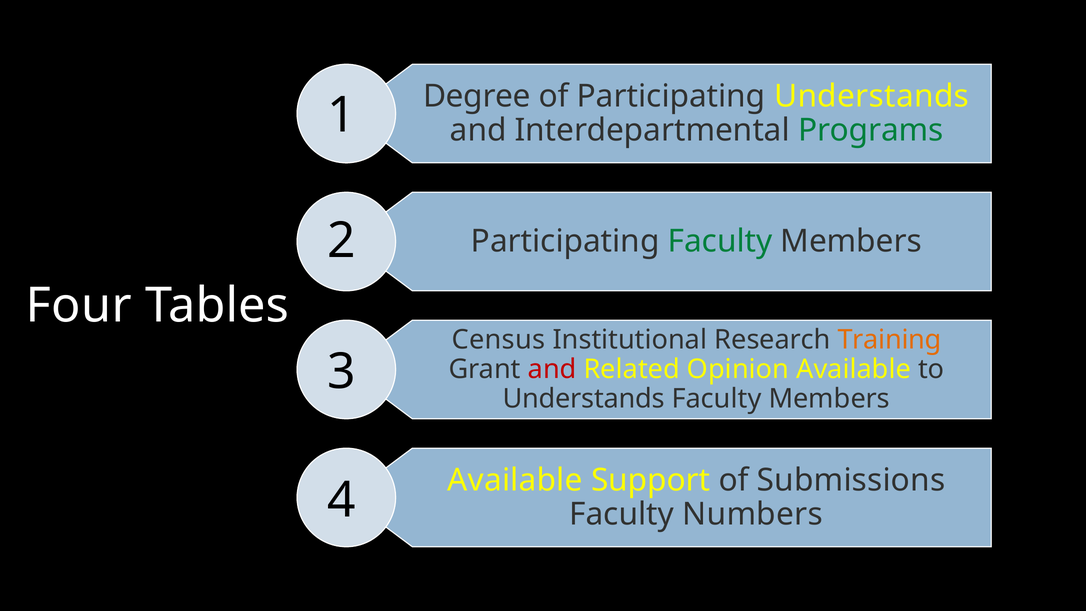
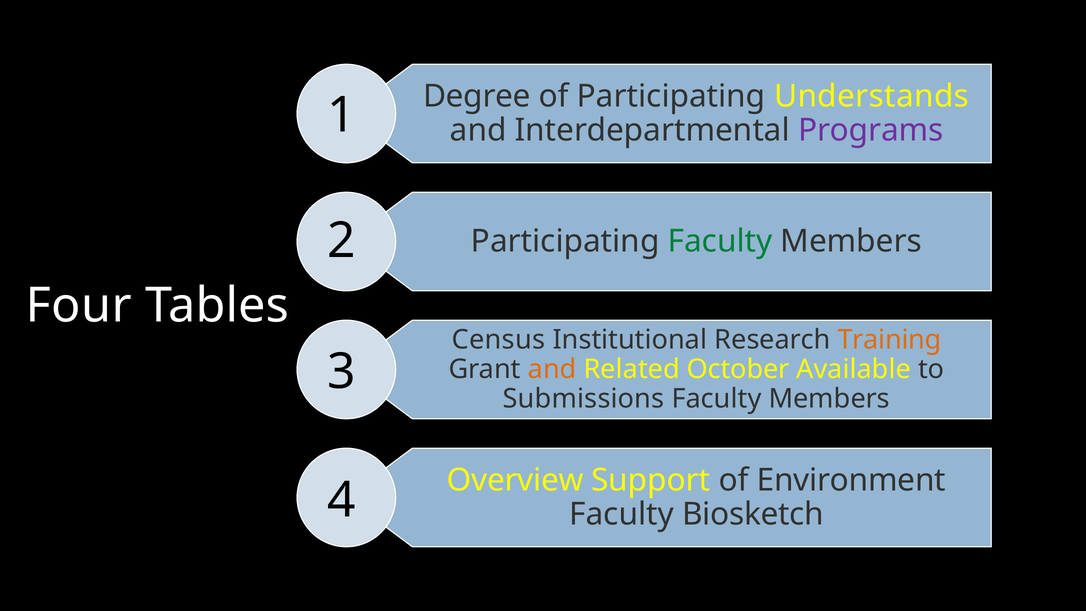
Programs colour: green -> purple (871, 130)
and colour: red -> orange (552, 369)
Opinion: Opinion -> October (738, 369)
Understands: Understands -> Submissions (584, 399)
Available: Available -> Overview (515, 480)
Submissions: Submissions -> Environment (851, 480)
Numbers: Numbers -> Biosketch (753, 514)
